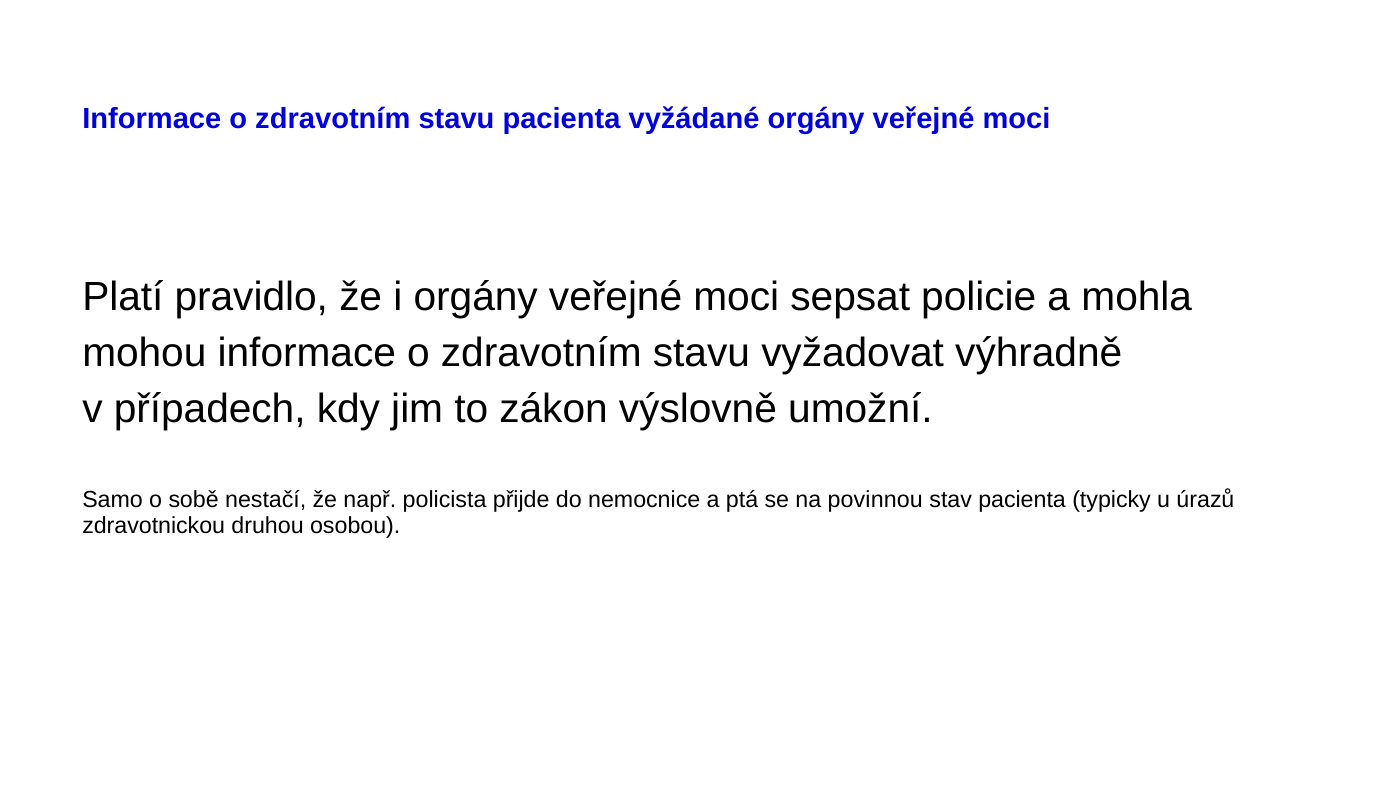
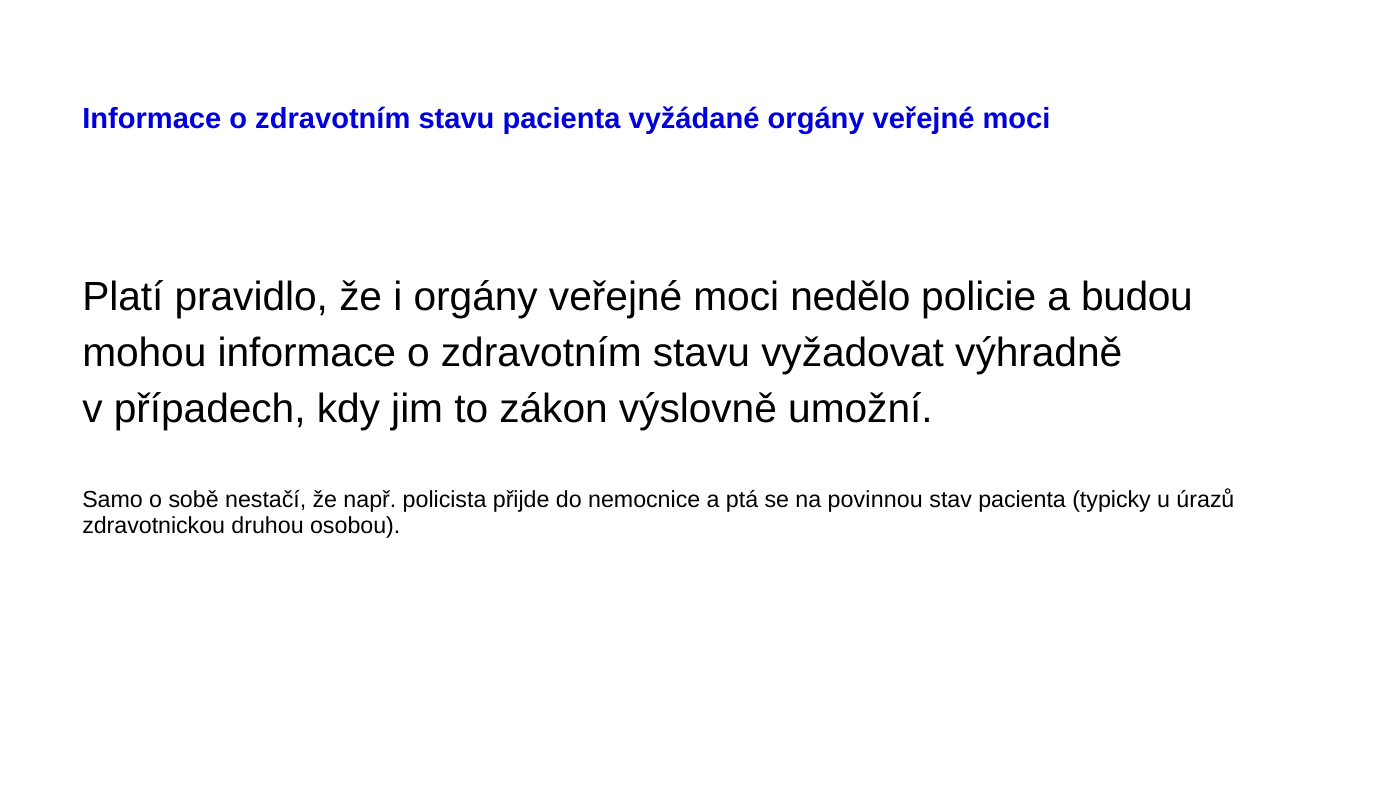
sepsat: sepsat -> nedělo (850, 297)
mohla: mohla -> budou (1137, 297)
